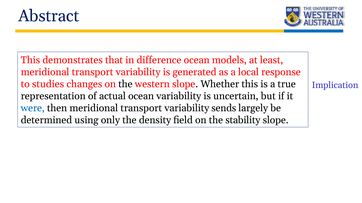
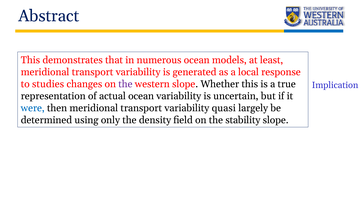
difference: difference -> numerous (159, 60)
the colour: black -> purple (125, 84)
sends: sends -> quasi (224, 109)
